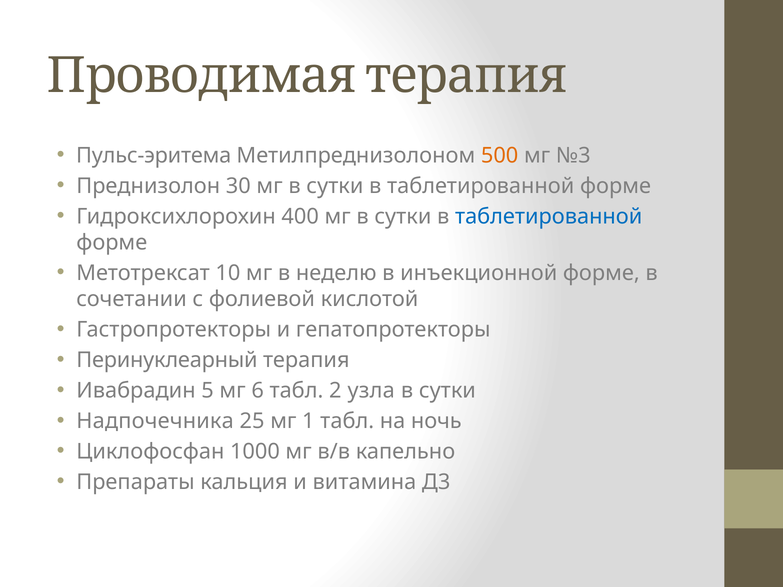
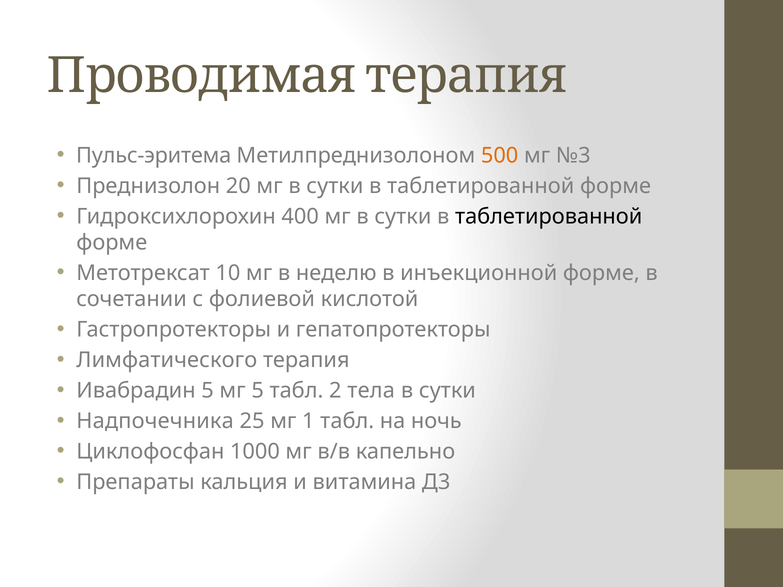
30: 30 -> 20 (238, 186)
таблетированной colour: blue -> black (549, 217)
Перинуклеарный: Перинуклеарный -> Лимфатического (167, 360)
мг 6: 6 -> 5 (258, 391)
узла: узла -> тела (371, 391)
